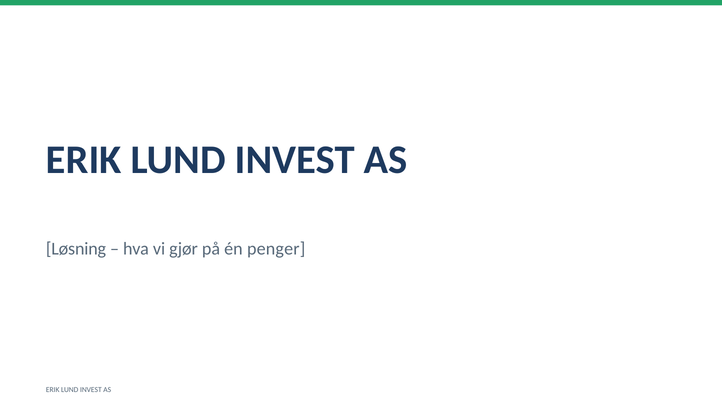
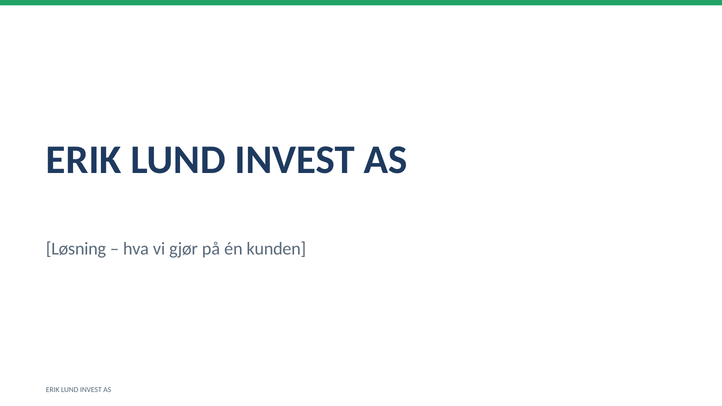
penger: penger -> kunden (276, 249)
